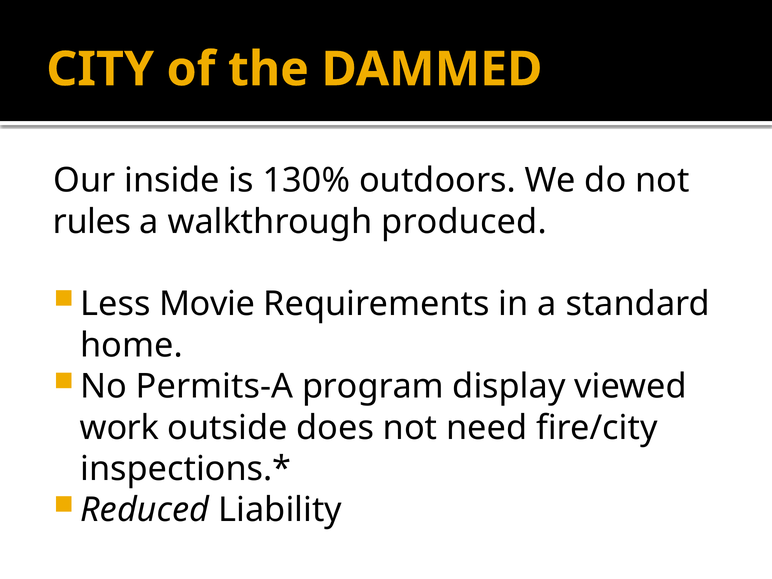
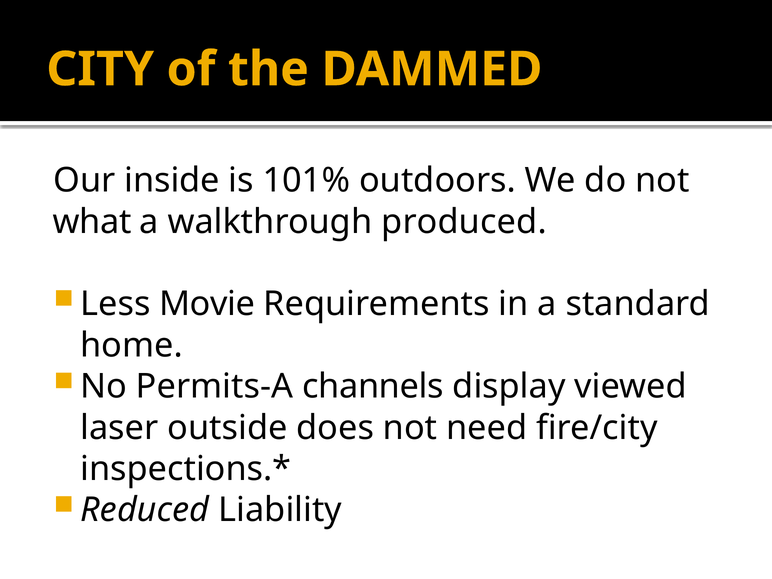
130%: 130% -> 101% (306, 181)
rules: rules -> what (92, 222)
program: program -> channels (373, 386)
work: work -> laser (119, 428)
